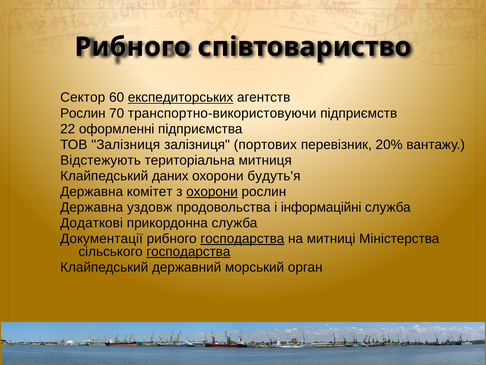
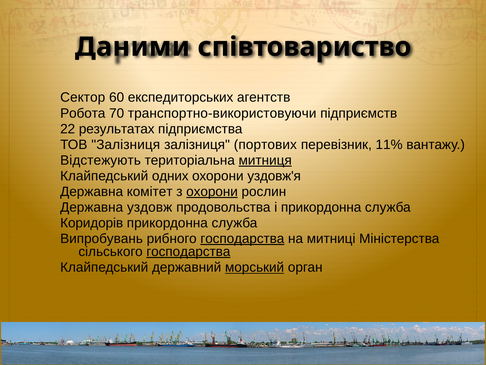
Рибного: Рибного -> Даними (132, 47)
експедиторських underline: present -> none (181, 97)
Рослин: Рослин -> Робота (83, 113)
оформленні: оформленні -> результатах (117, 129)
20%: 20% -> 11% (389, 144)
митниця underline: none -> present (265, 160)
даних: даних -> одних (170, 176)
будуть'я: будуть'я -> уздовж'я (274, 176)
і інформаційні: інформаційні -> прикордонна (321, 207)
Додаткові: Додаткові -> Коридорів (92, 223)
Документації: Документації -> Випробувань (102, 238)
морський underline: none -> present (255, 267)
